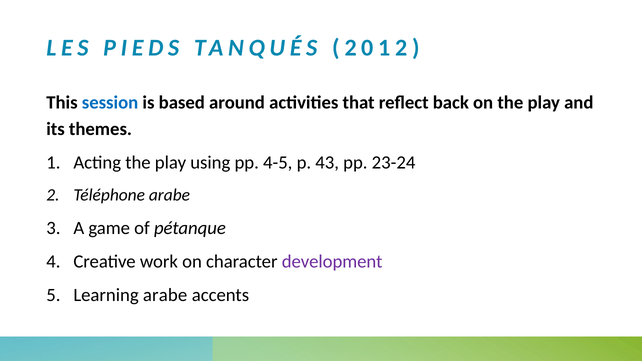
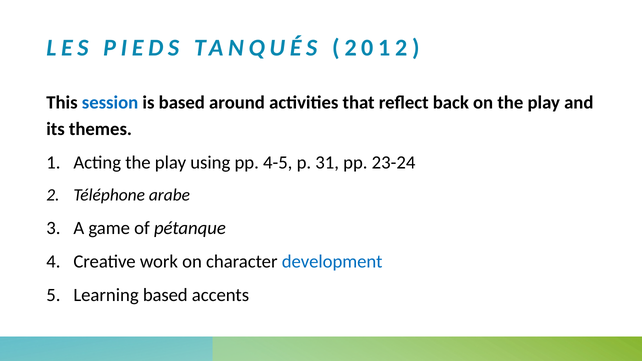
43: 43 -> 31 (327, 163)
development colour: purple -> blue (332, 262)
Learning arabe: arabe -> based (165, 295)
